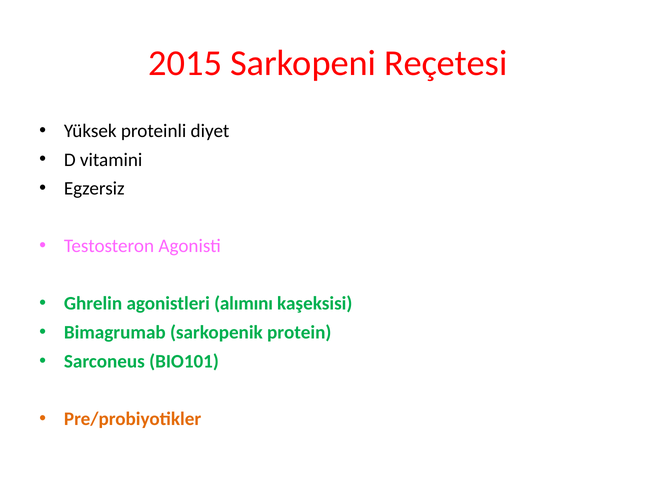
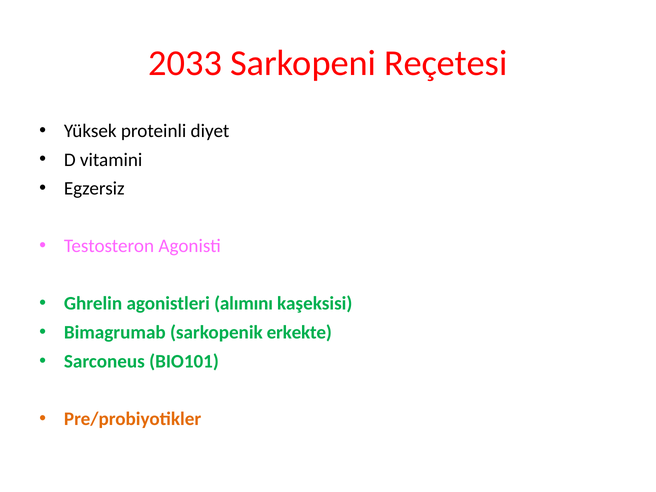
2015: 2015 -> 2033 (185, 63)
protein: protein -> erkekte (299, 332)
